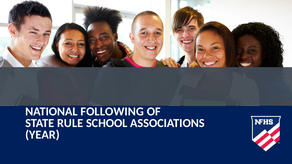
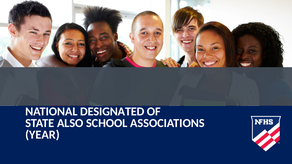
FOLLOWING: FOLLOWING -> DESIGNATED (112, 112)
RULE: RULE -> ALSO (70, 123)
